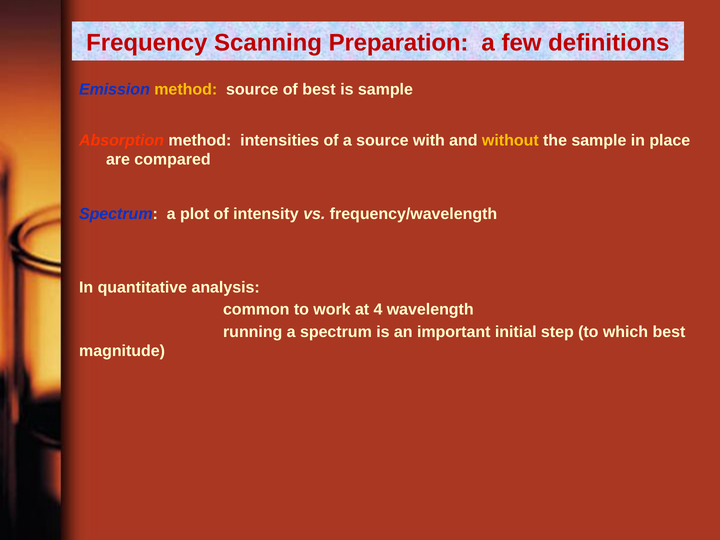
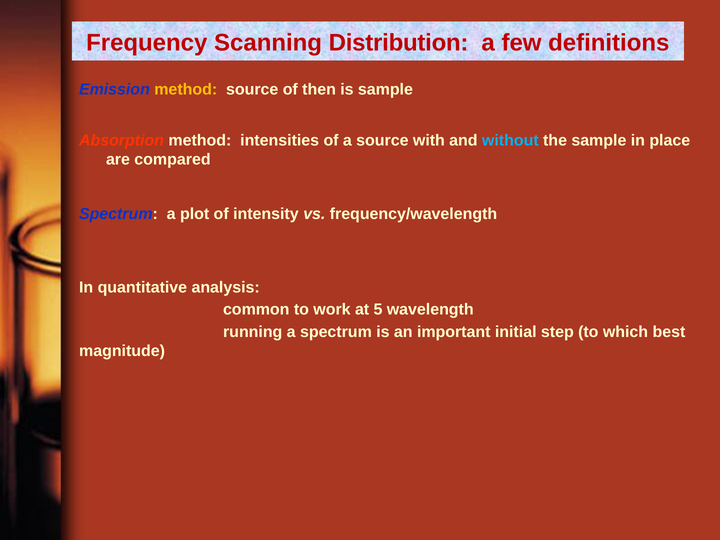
Preparation: Preparation -> Distribution (399, 43)
of best: best -> then (319, 90)
without colour: yellow -> light blue (510, 140)
4: 4 -> 5 (378, 310)
